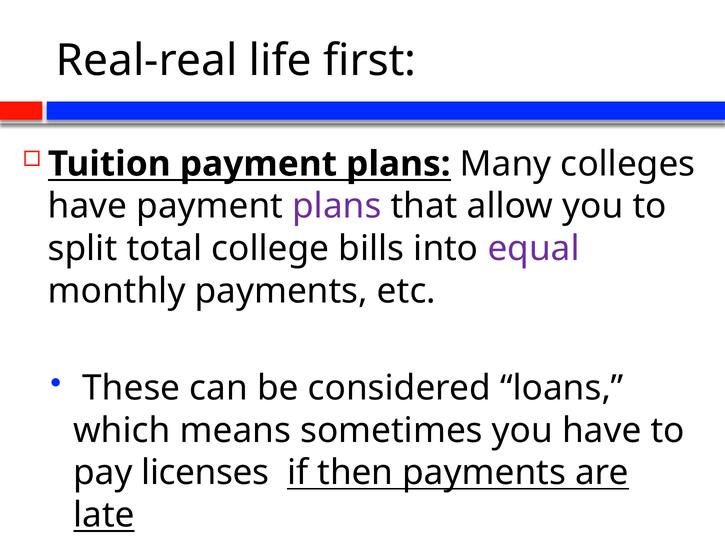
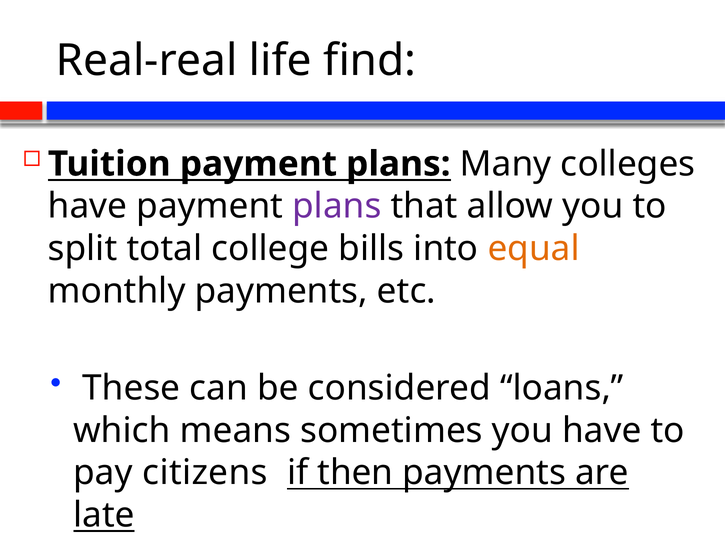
first: first -> find (370, 60)
equal colour: purple -> orange (534, 248)
licenses: licenses -> citizens (205, 473)
